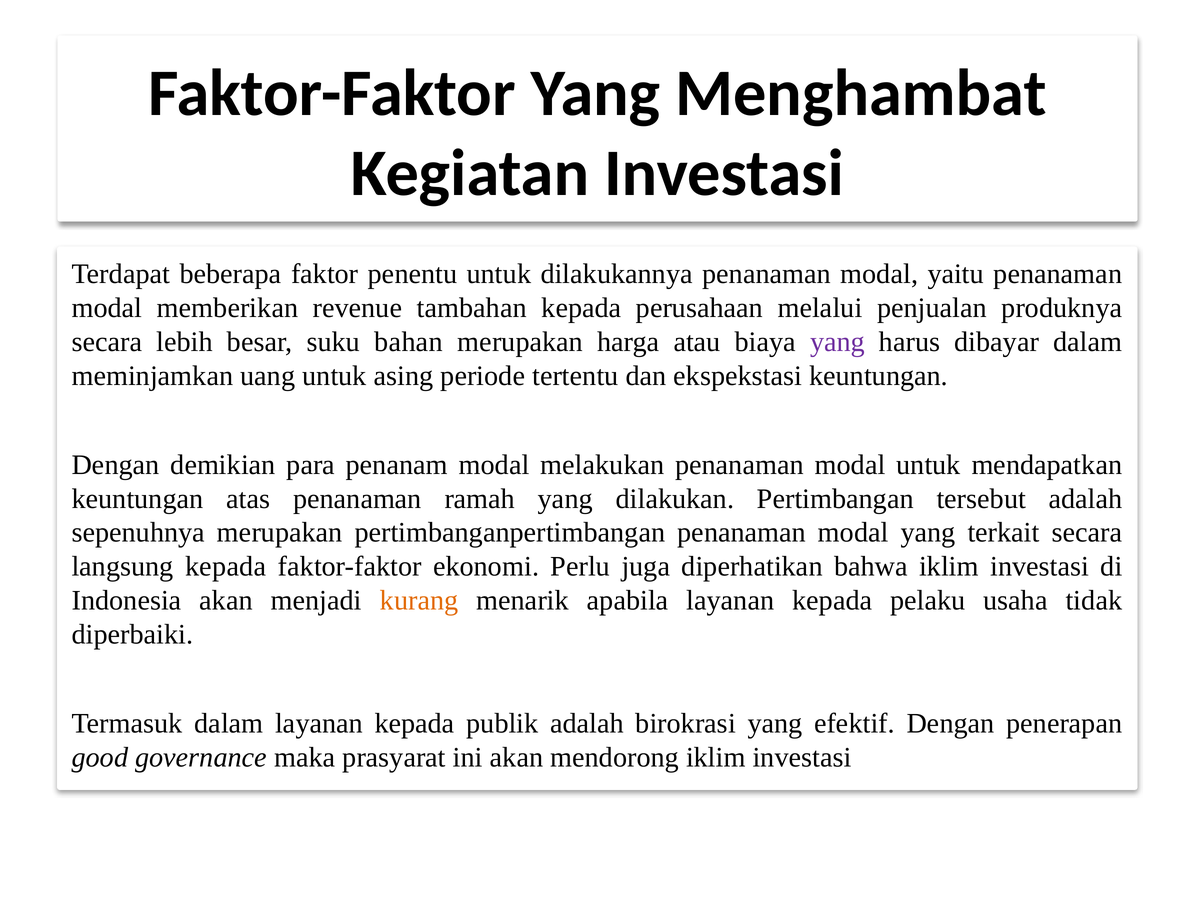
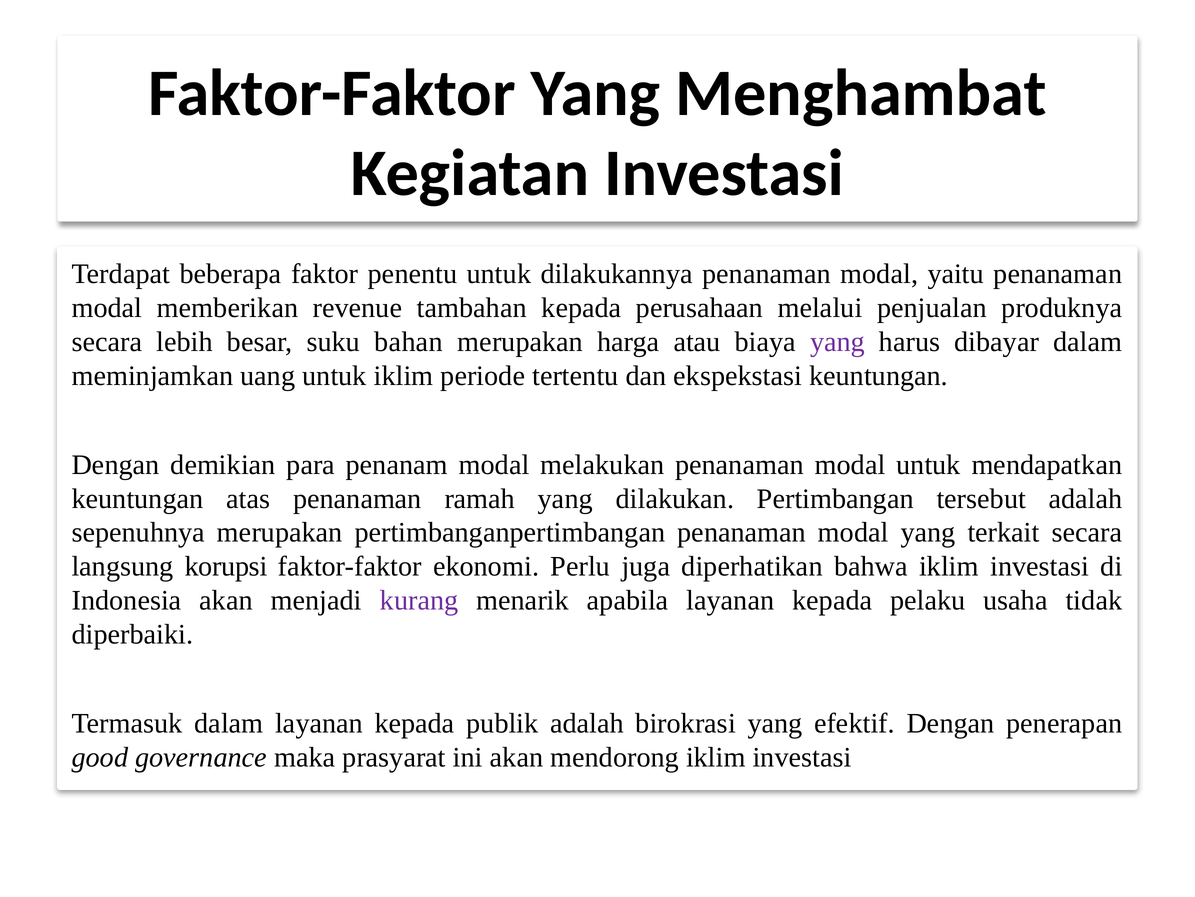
untuk asing: asing -> iklim (404, 375)
langsung kepada: kepada -> korupsi (226, 566)
kurang colour: orange -> purple (419, 600)
